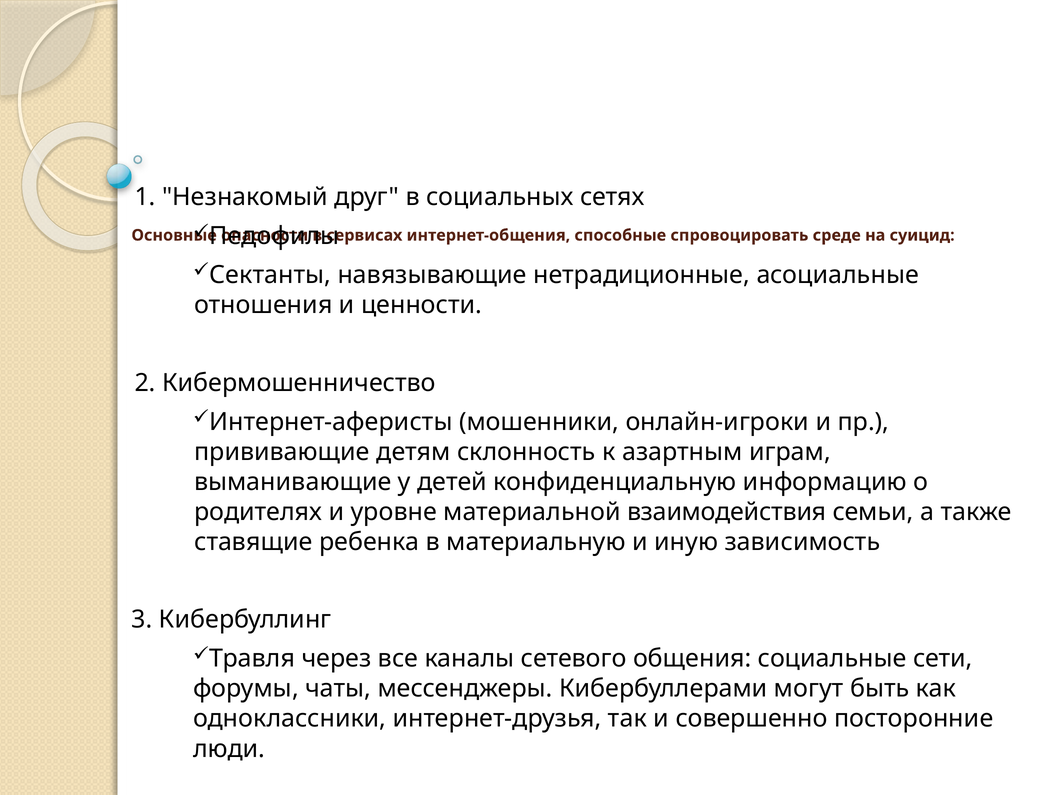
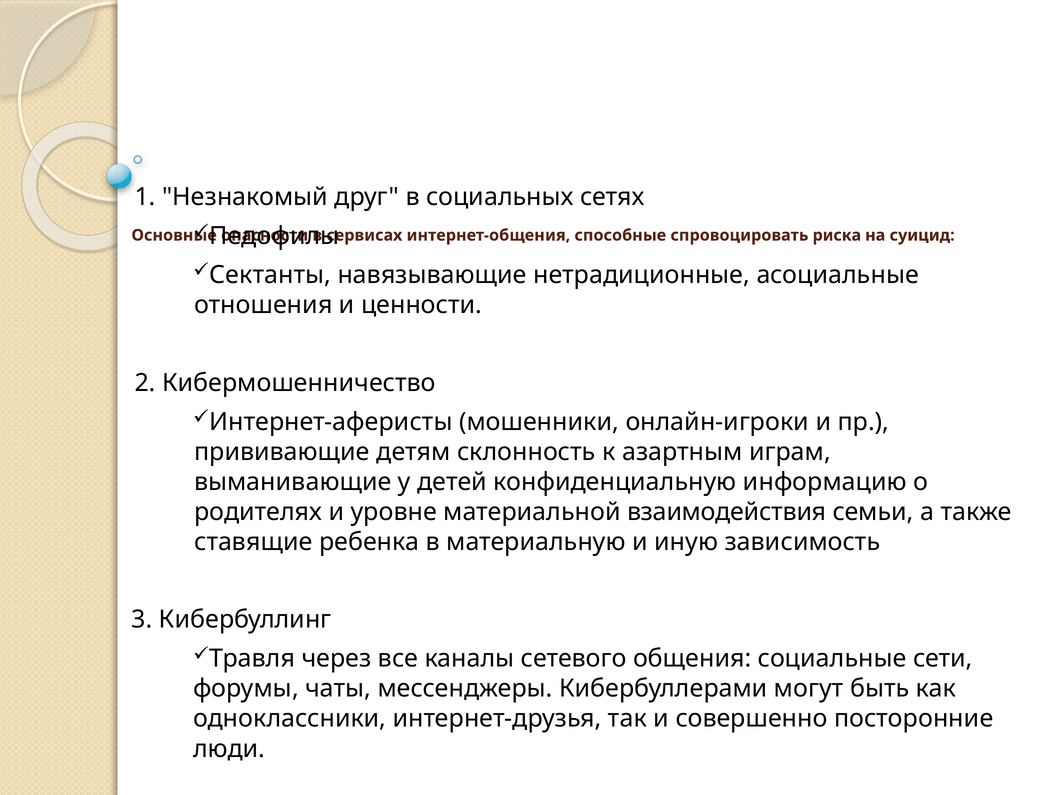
среде: среде -> риска (837, 235)
